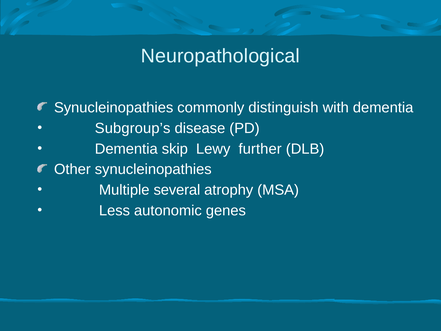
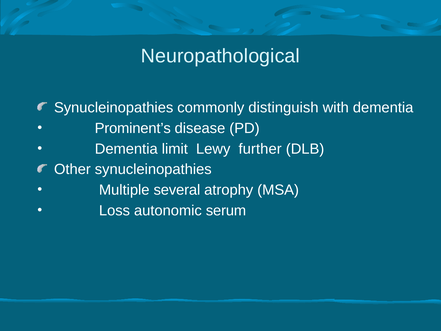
Subgroup’s: Subgroup’s -> Prominent’s (133, 128)
skip: skip -> limit (175, 149)
Less: Less -> Loss (114, 210)
genes: genes -> serum (226, 210)
